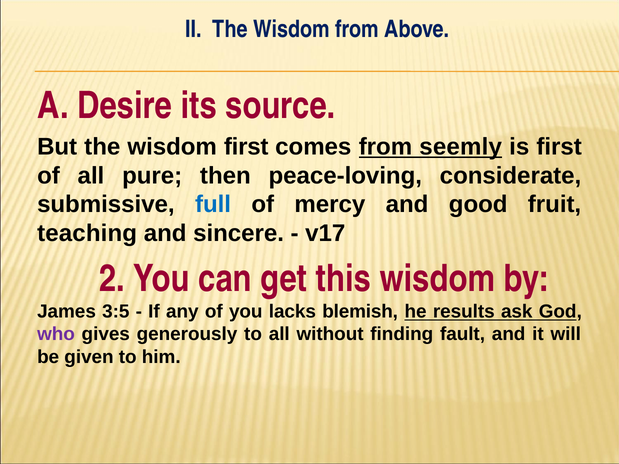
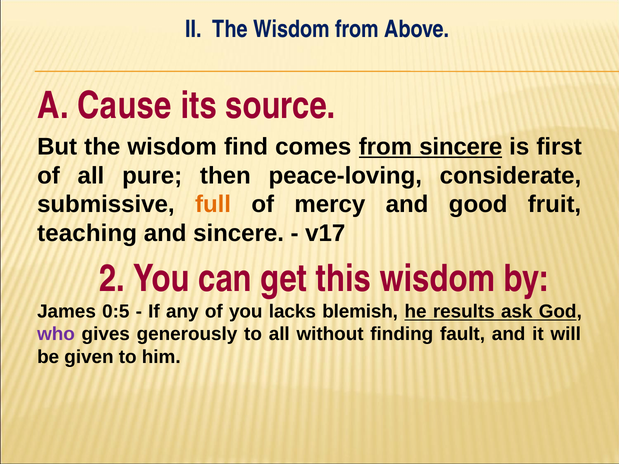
Desire: Desire -> Cause (124, 106)
wisdom first: first -> find (246, 147)
from seemly: seemly -> sincere (461, 147)
full colour: blue -> orange (213, 204)
3:5: 3:5 -> 0:5 (116, 312)
